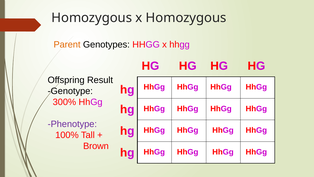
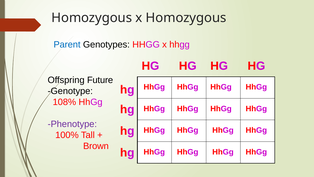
Parent colour: orange -> blue (67, 45)
Result: Result -> Future (100, 80)
300%: 300% -> 108% (64, 102)
